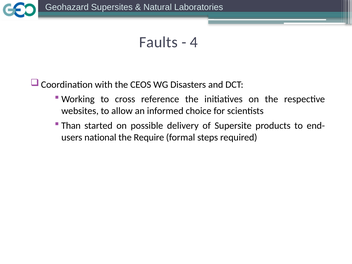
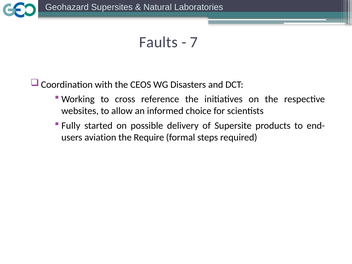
4: 4 -> 7 (194, 42)
Than: Than -> Fully (71, 126)
national: national -> aviation (100, 137)
